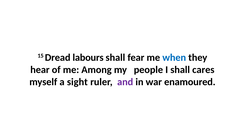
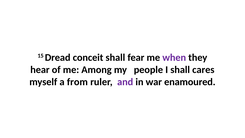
labours: labours -> conceit (88, 57)
when colour: blue -> purple (174, 57)
sight: sight -> from (77, 82)
